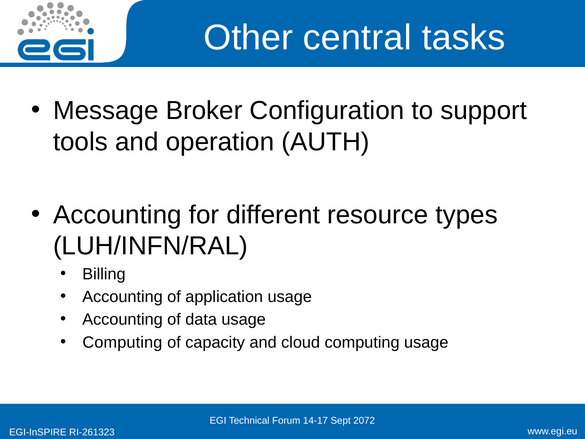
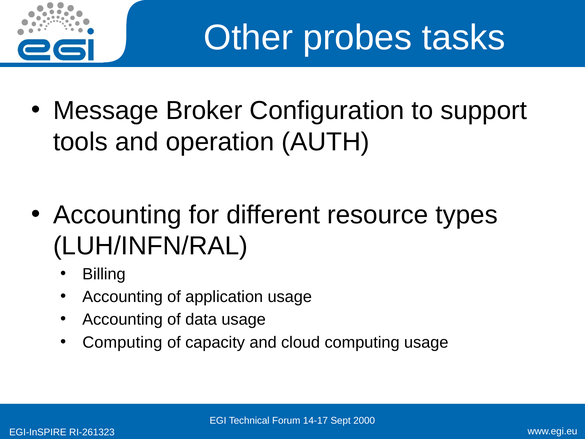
central: central -> probes (357, 38)
2072: 2072 -> 2000 (364, 420)
